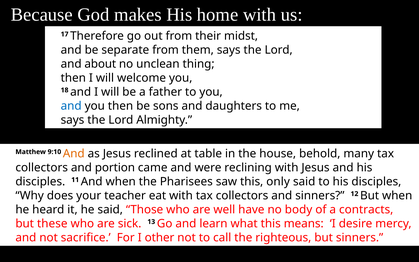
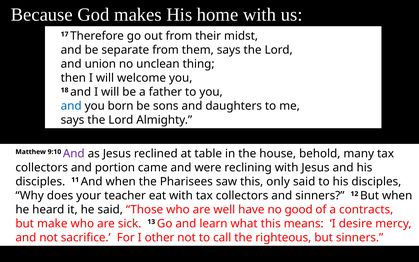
about: about -> union (100, 64)
you then: then -> born (121, 106)
And colour: orange -> purple (74, 154)
body: body -> good (299, 210)
these: these -> make (52, 224)
